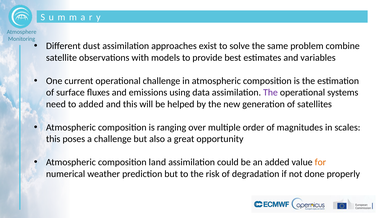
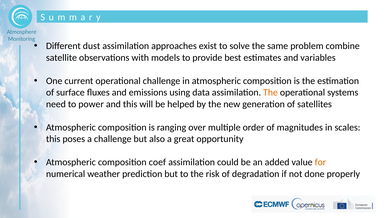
The colour: purple -> orange (270, 92)
to added: added -> power (91, 104)
land: land -> coef (157, 162)
